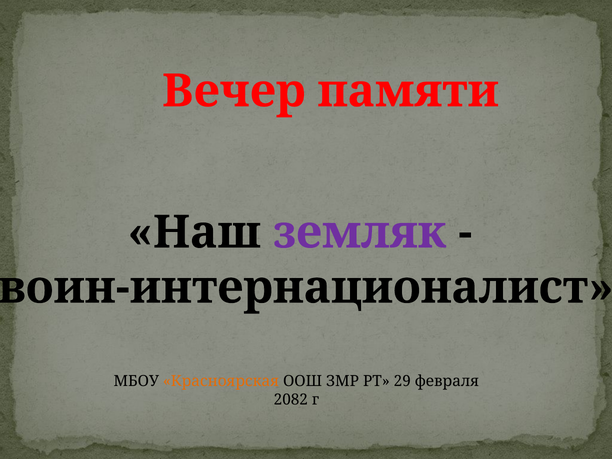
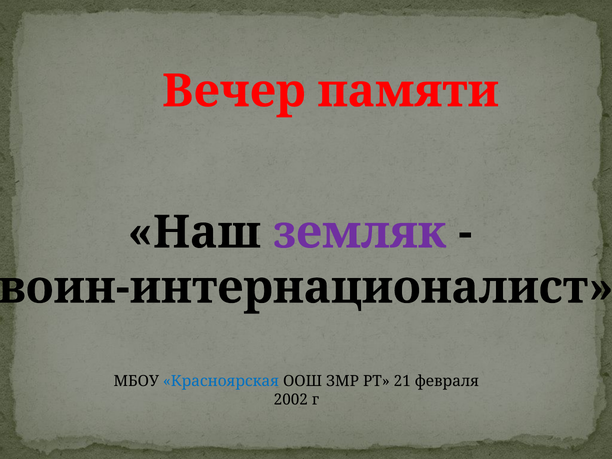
Красноярская colour: orange -> blue (221, 381)
29: 29 -> 21 (402, 381)
2082: 2082 -> 2002 (291, 400)
